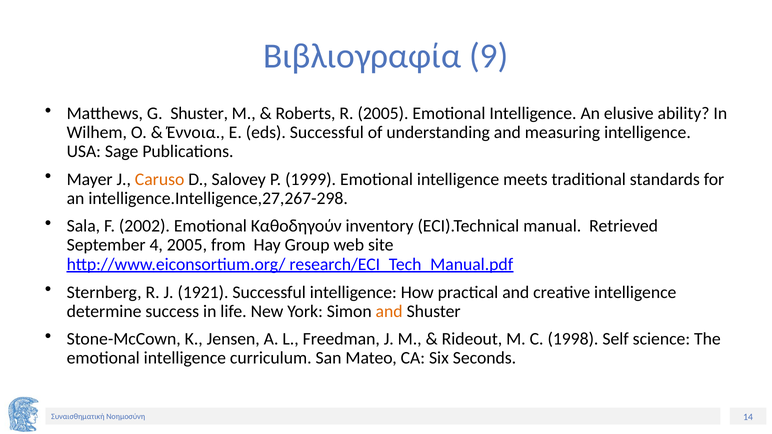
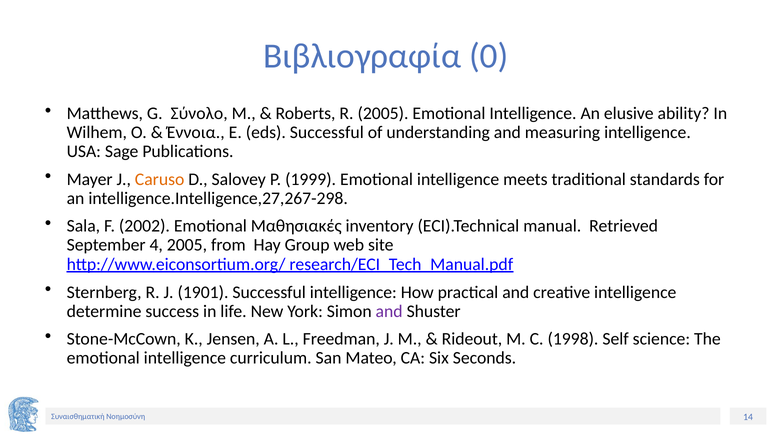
9: 9 -> 0 (489, 56)
G Shuster: Shuster -> Σύνολο (199, 113)
Καθοδηγούν: Καθοδηγούν -> Μαθησιακές (296, 226)
1921: 1921 -> 1901 (203, 292)
and colour: orange -> purple (389, 311)
